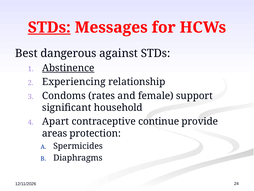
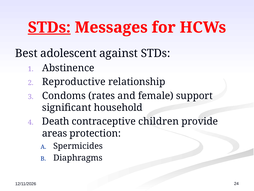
dangerous: dangerous -> adolescent (68, 53)
Abstinence underline: present -> none (68, 68)
Experiencing: Experiencing -> Reproductive (74, 82)
Apart: Apart -> Death (56, 121)
continue: continue -> children (159, 121)
